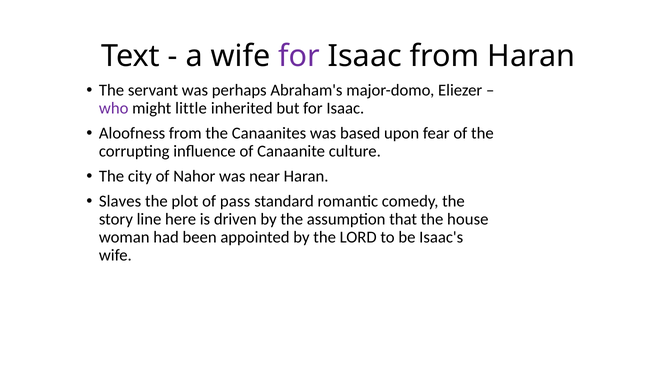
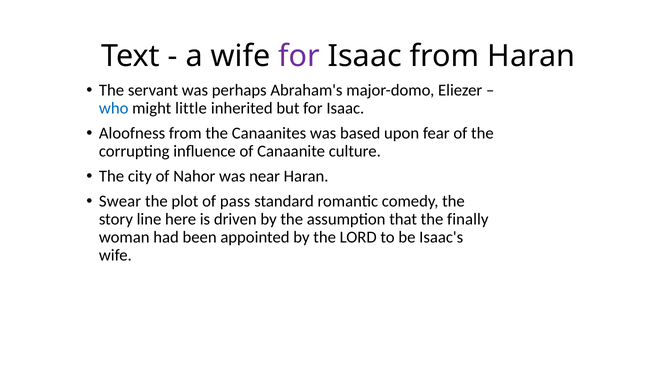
who colour: purple -> blue (114, 108)
Slaves: Slaves -> Swear (120, 201)
house: house -> finally (468, 219)
